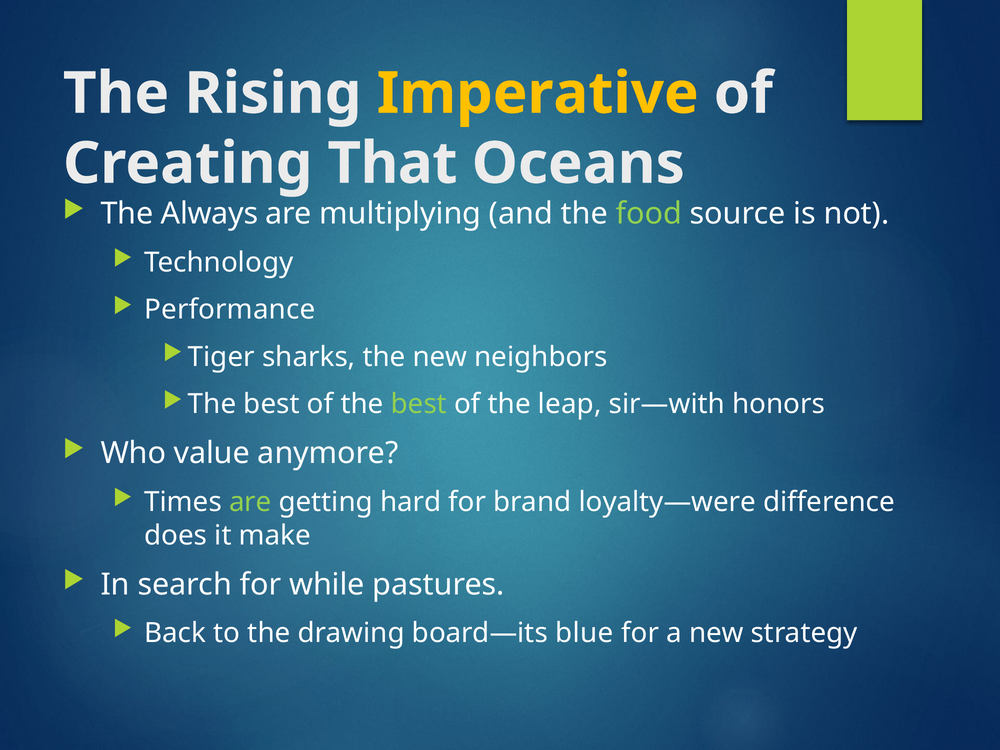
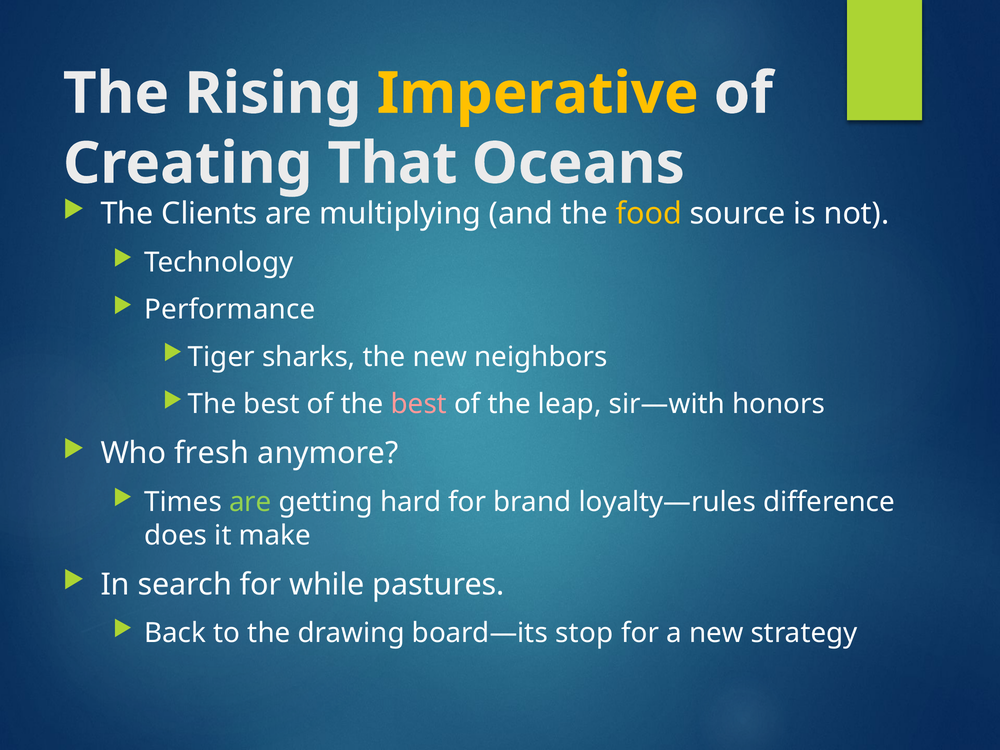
Always: Always -> Clients (209, 214)
food colour: light green -> yellow (649, 214)
best colour: light green -> pink (419, 404)
value: value -> fresh (212, 453)
loyalty—were: loyalty—were -> loyalty—rules (667, 502)
blue: blue -> stop (584, 633)
